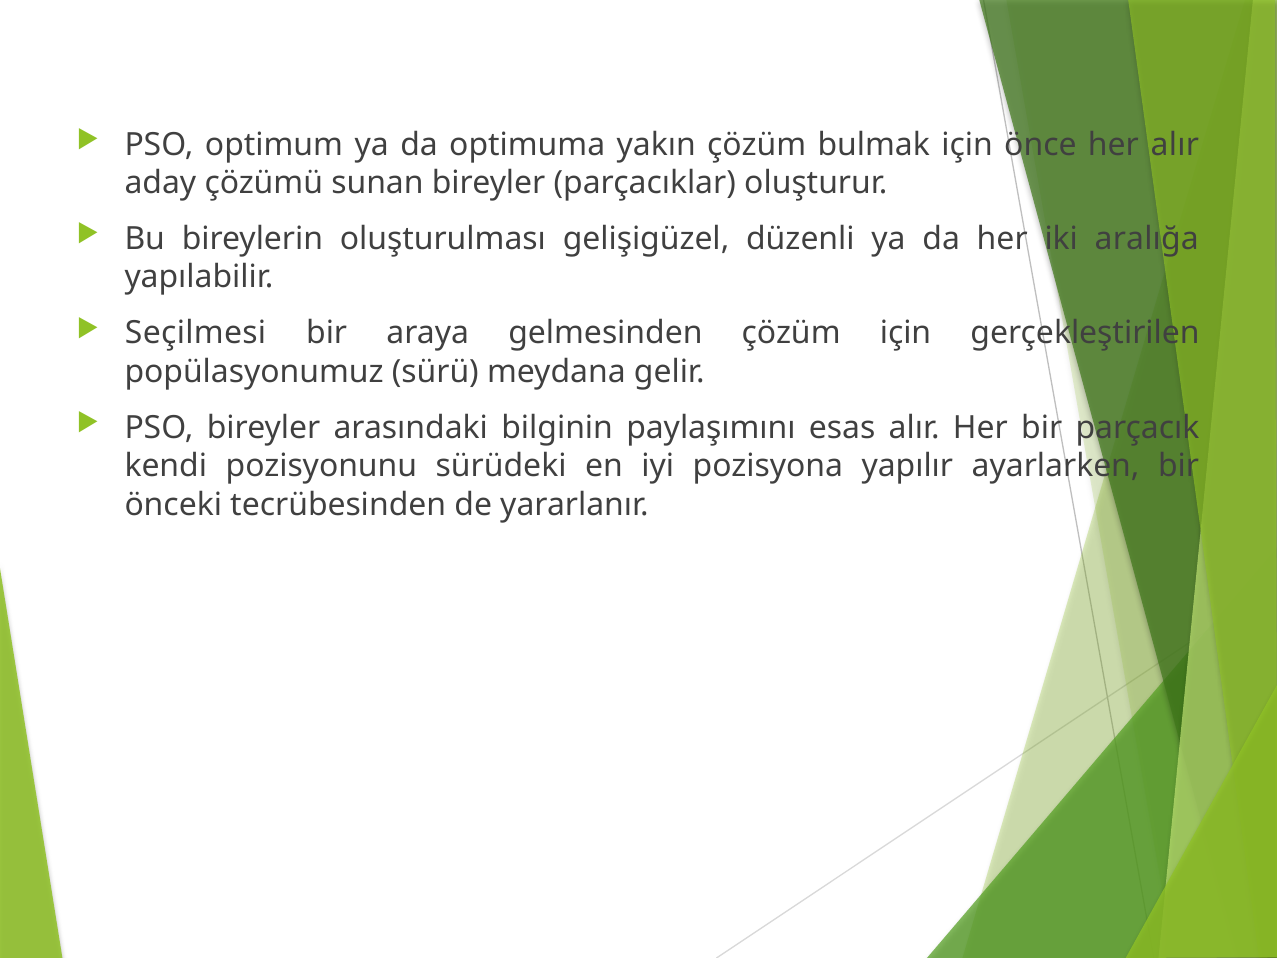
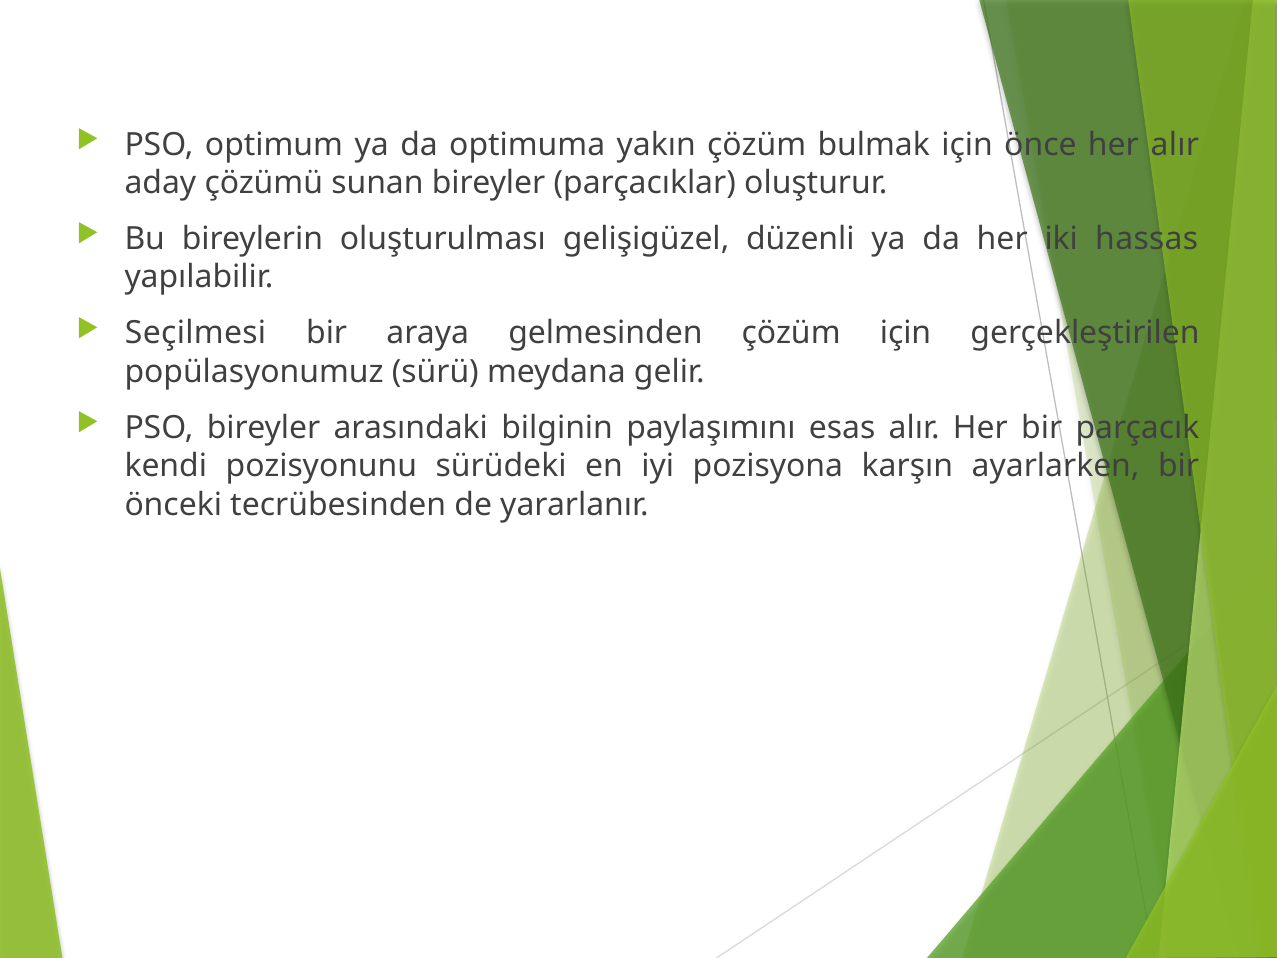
aralığa: aralığa -> hassas (1147, 239)
yapılır: yapılır -> karşın (907, 466)
